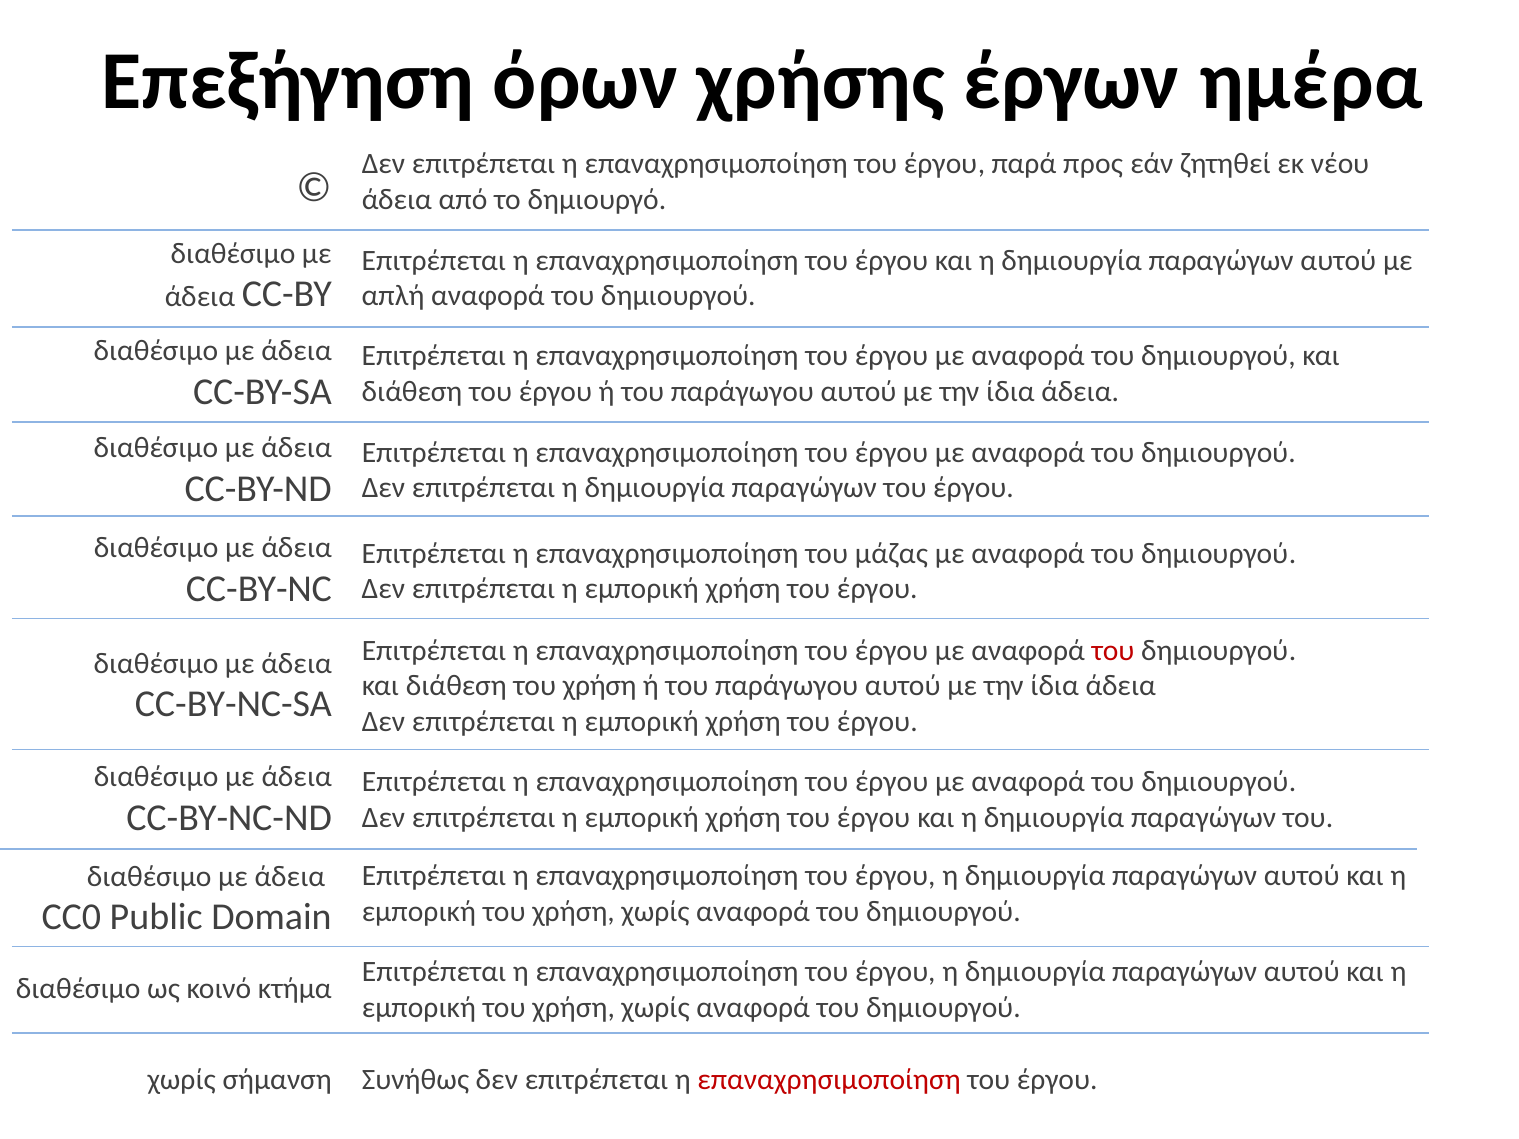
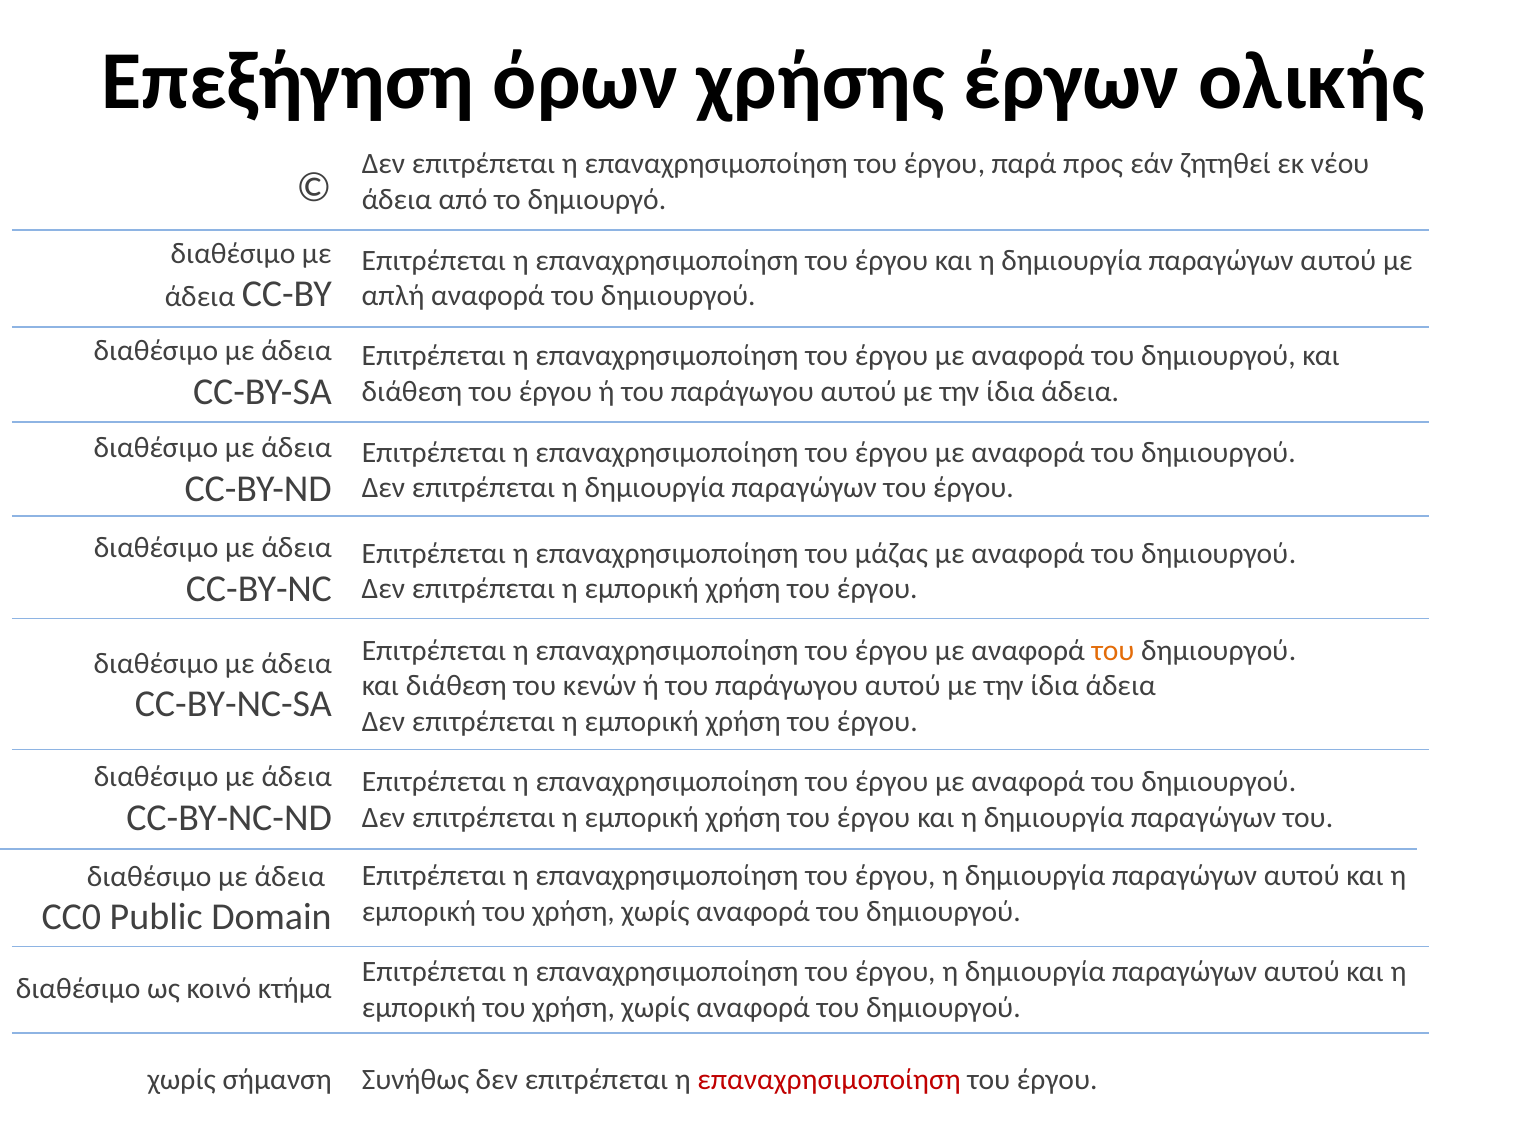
ημέρα: ημέρα -> ολικής (1312, 81)
του colour: red -> orange (1113, 651)
διάθεση του χρήση: χρήση -> κενών (600, 686)
